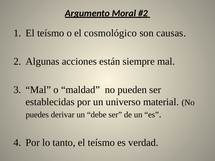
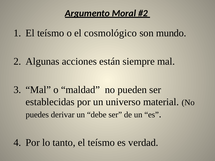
causas: causas -> mundo (171, 33)
